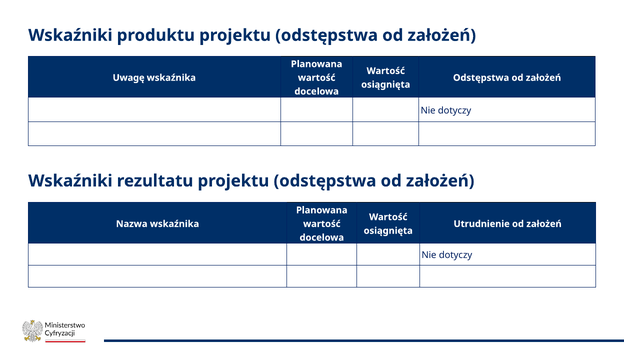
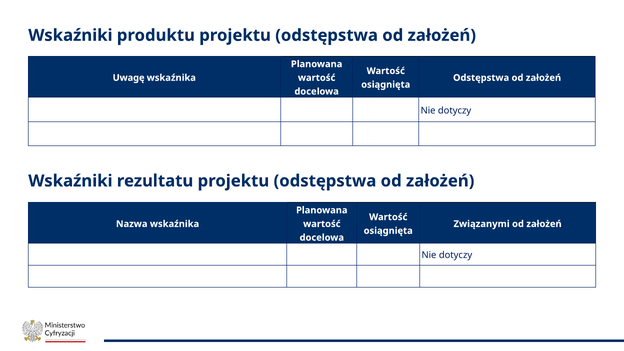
Utrudnienie: Utrudnienie -> Związanymi (482, 224)
